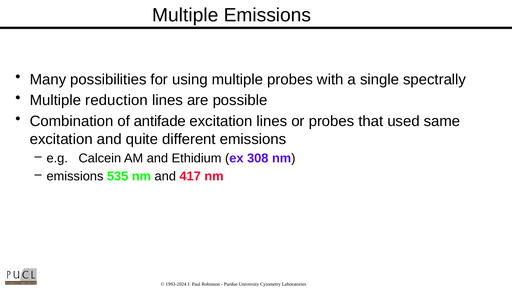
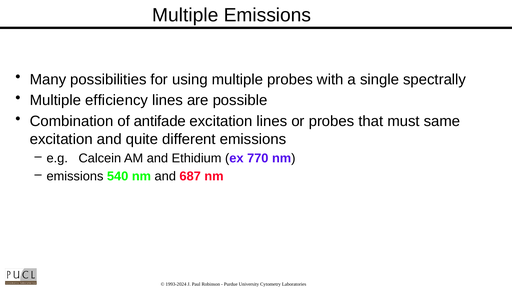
reduction: reduction -> efficiency (117, 100)
used: used -> must (404, 121)
308: 308 -> 770 (258, 158)
535: 535 -> 540 (118, 176)
417: 417 -> 687 (190, 176)
